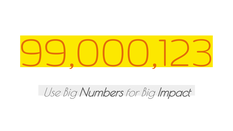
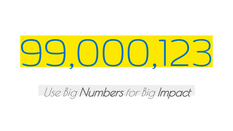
99,000,123 colour: orange -> blue (116, 50)
